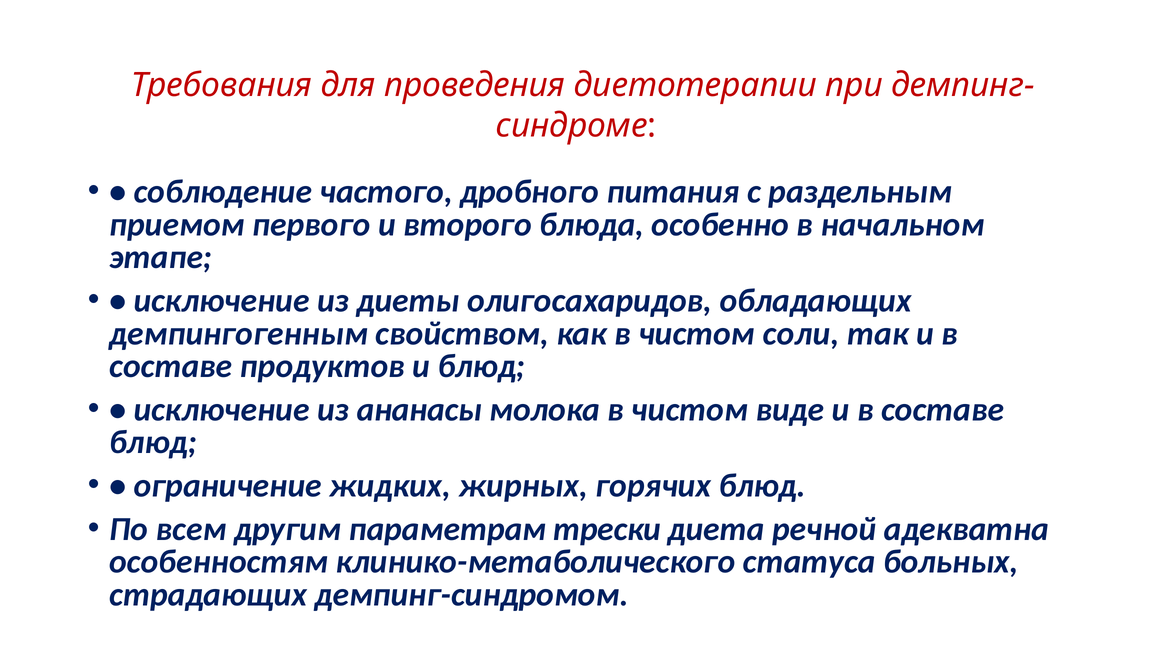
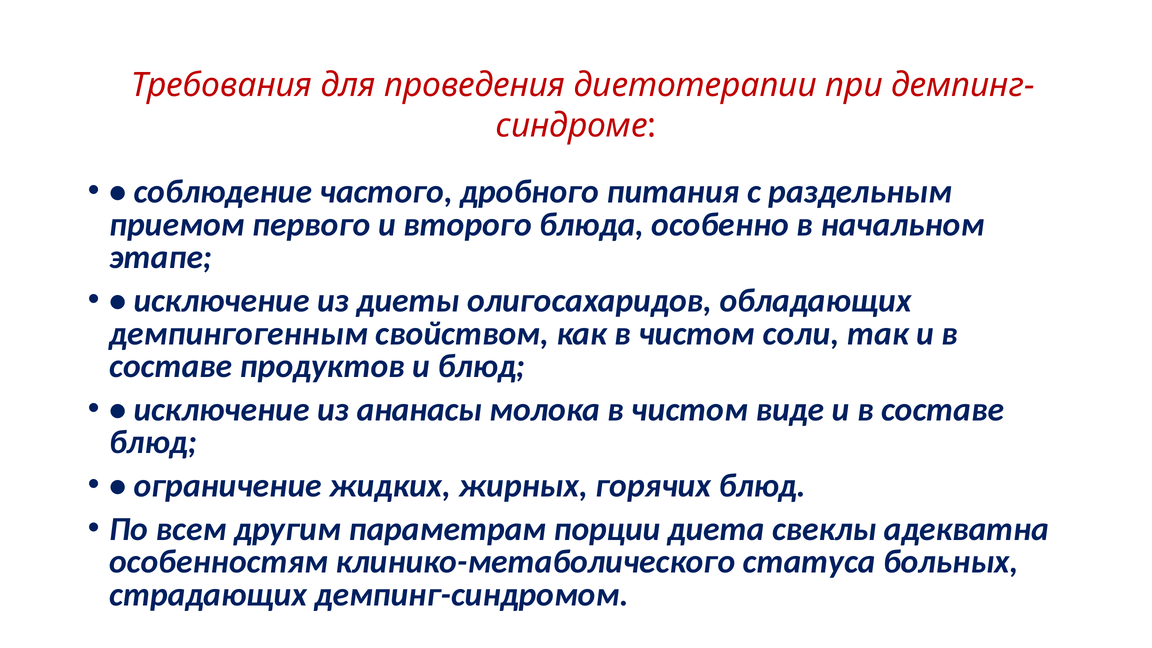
трески: трески -> порции (607, 529)
речной: речной -> свеклы (824, 529)
